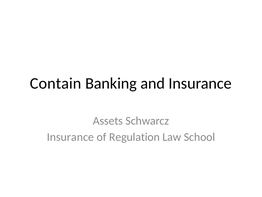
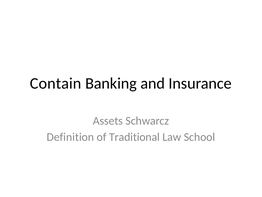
Insurance: Insurance -> Definition (70, 137)
Regulation: Regulation -> Traditional (134, 137)
